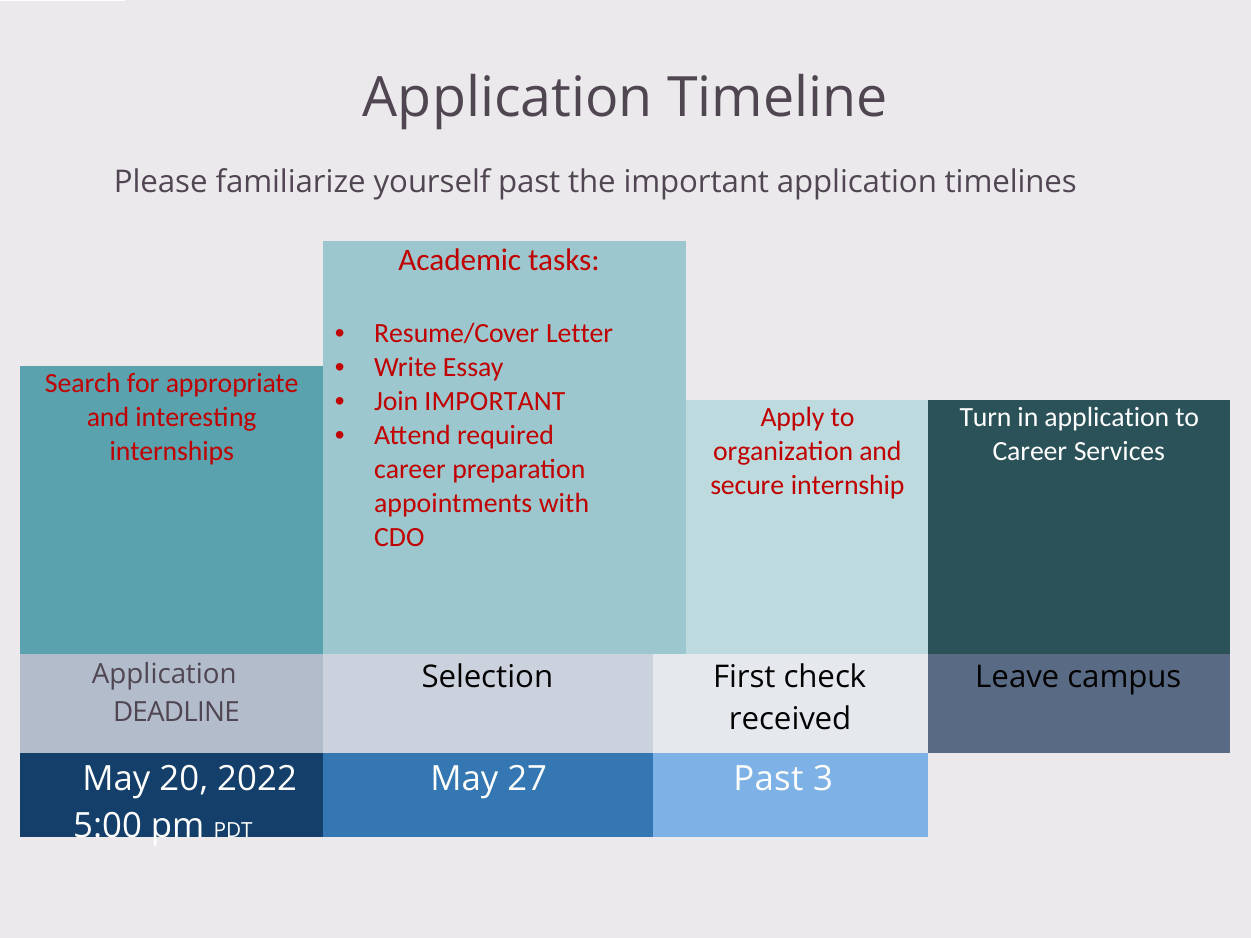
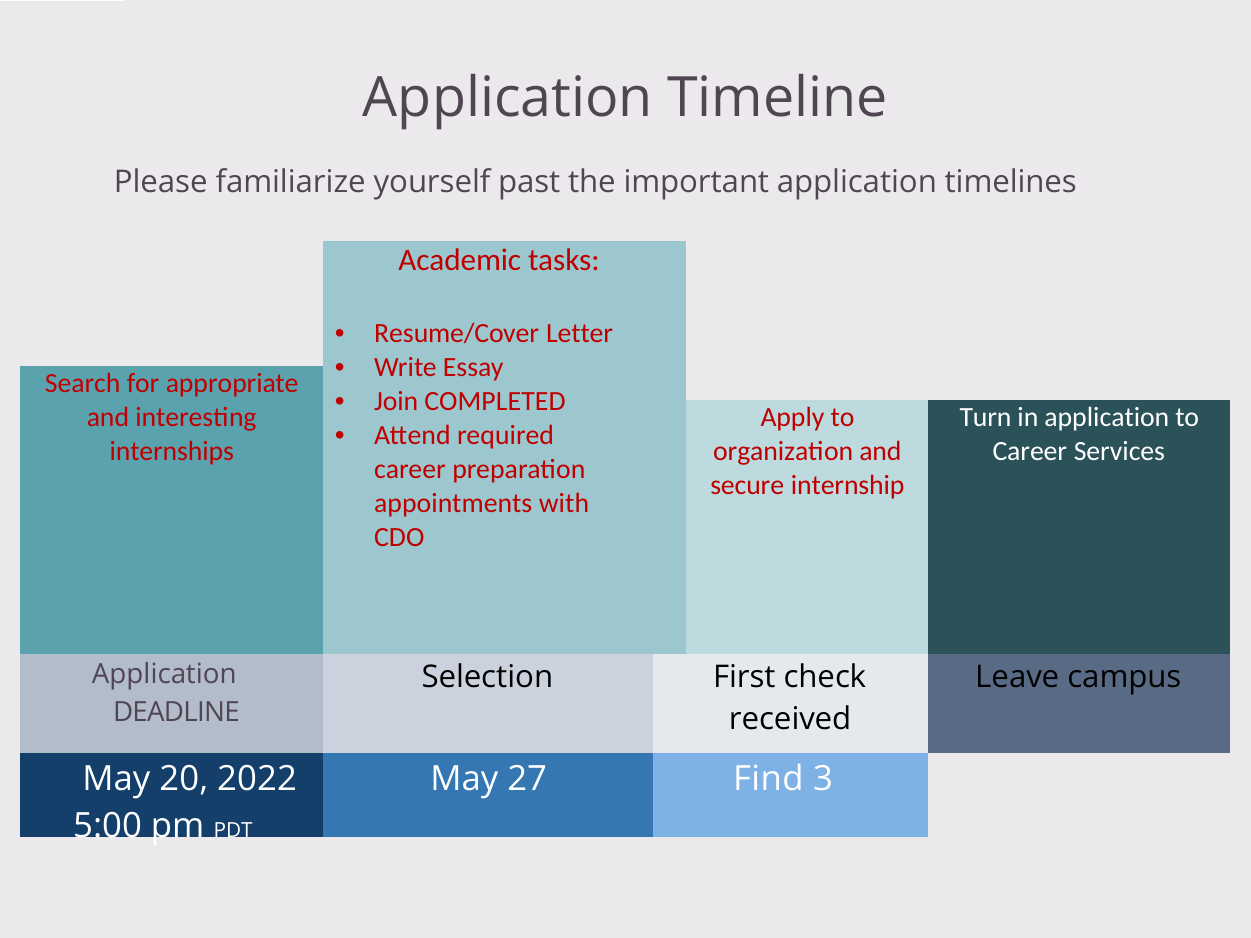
Join IMPORTANT: IMPORTANT -> COMPLETED (495, 401)
27 Past: Past -> Find (768, 779)
